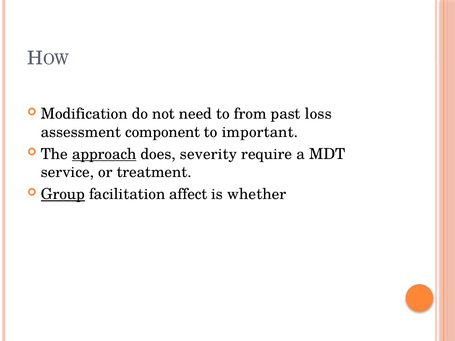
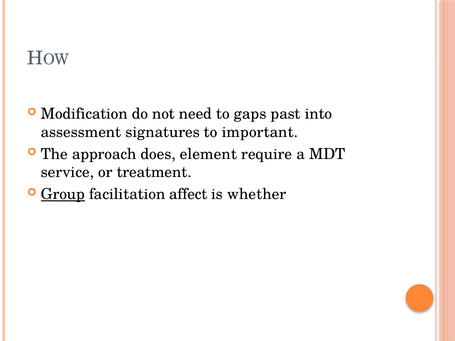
from: from -> gaps (250, 114)
loss: loss -> into (318, 114)
component: component -> signatures (163, 132)
approach underline: present -> none (104, 154)
severity: severity -> element (208, 154)
